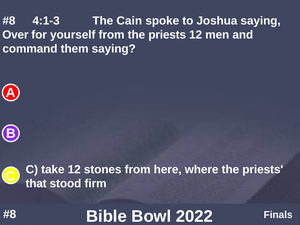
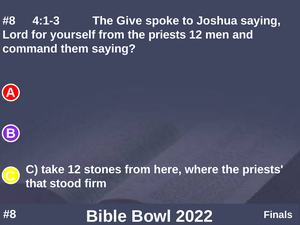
Cain: Cain -> Give (129, 21)
Over: Over -> Lord (15, 35)
